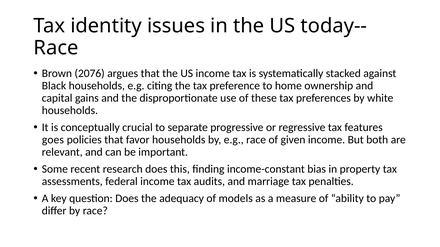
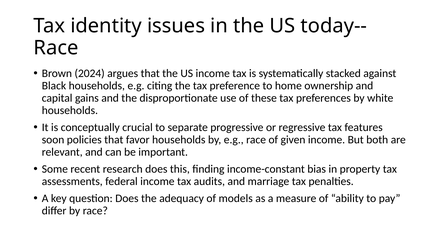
2076: 2076 -> 2024 (90, 74)
goes: goes -> soon (53, 140)
